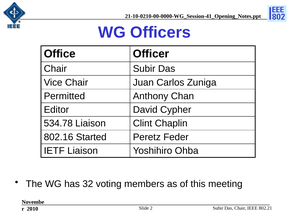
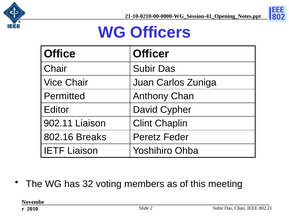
534.78: 534.78 -> 902.11 (58, 123)
Started: Started -> Breaks (91, 137)
